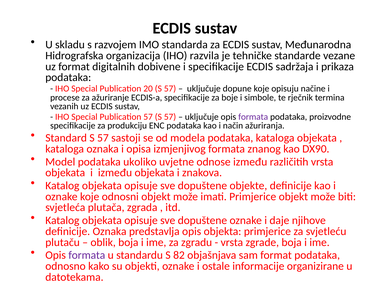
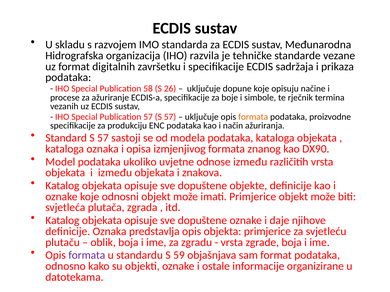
dobivene: dobivene -> završetku (159, 67)
20: 20 -> 58 (148, 89)
57: 57 -> 26 (170, 89)
formata colour: purple -> orange (253, 117)
82: 82 -> 59 (179, 256)
